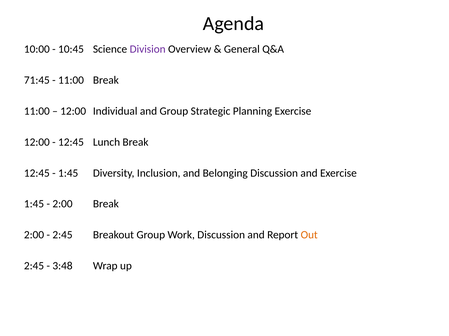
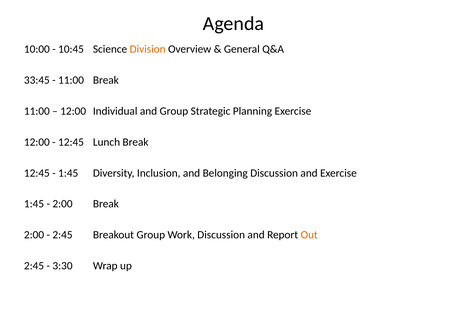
Division colour: purple -> orange (148, 49)
71:45: 71:45 -> 33:45 (37, 80)
3:48: 3:48 -> 3:30 (62, 266)
